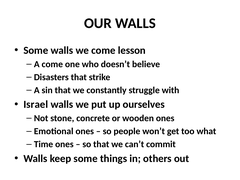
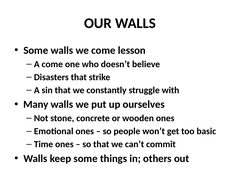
Israel: Israel -> Many (36, 104)
what: what -> basic (206, 131)
